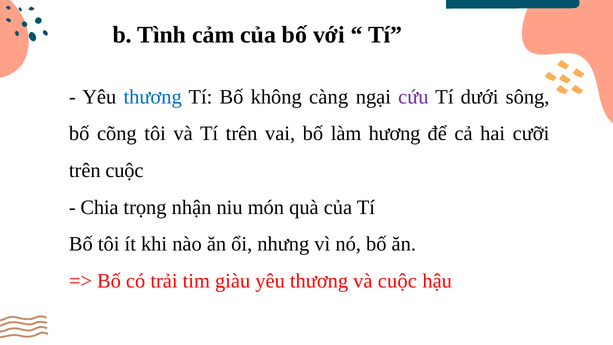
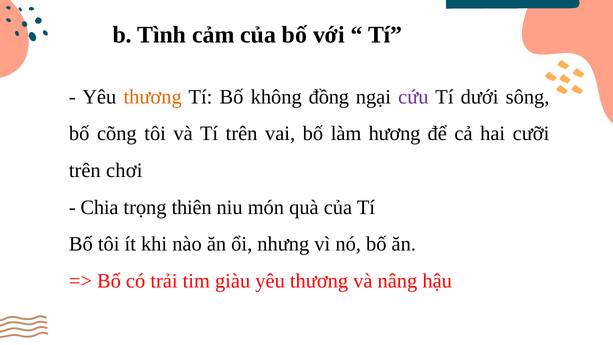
thương colour: blue -> orange (153, 97)
càng: càng -> đồng (329, 97)
trên cuộc: cuộc -> chơi (124, 170)
nhận: nhận -> thiên (192, 207)
và cuộc: cuộc -> nâng (397, 281)
